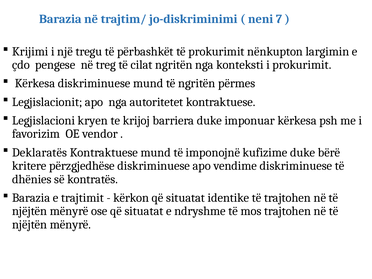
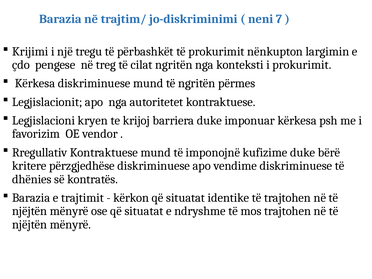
Deklaratës: Deklaratës -> Rregullativ (40, 152)
